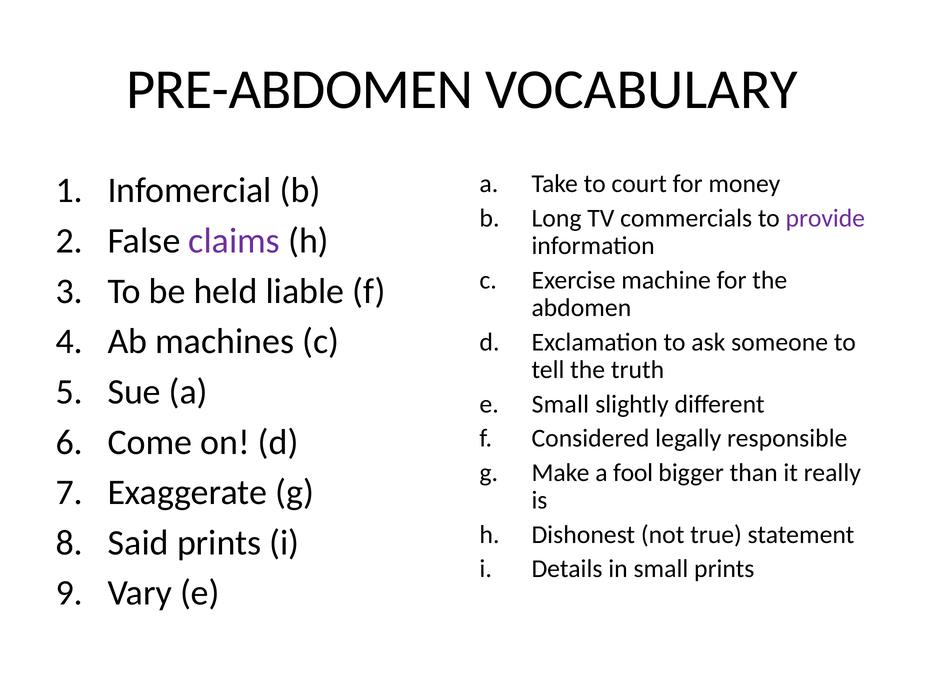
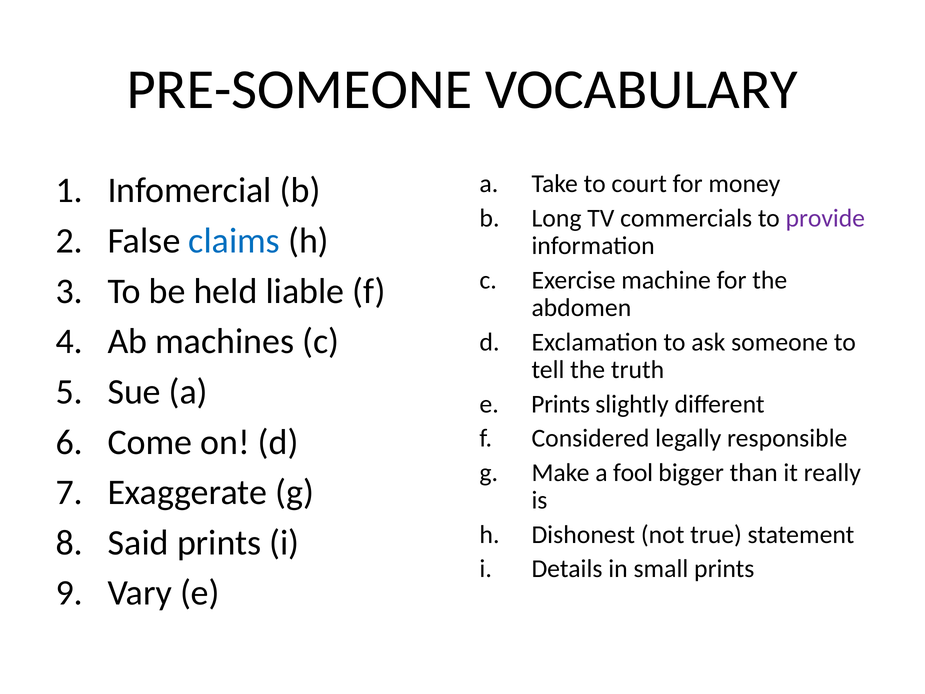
PRE-ABDOMEN: PRE-ABDOMEN -> PRE-SOMEONE (299, 90)
claims colour: purple -> blue (234, 241)
e Small: Small -> Prints (561, 404)
